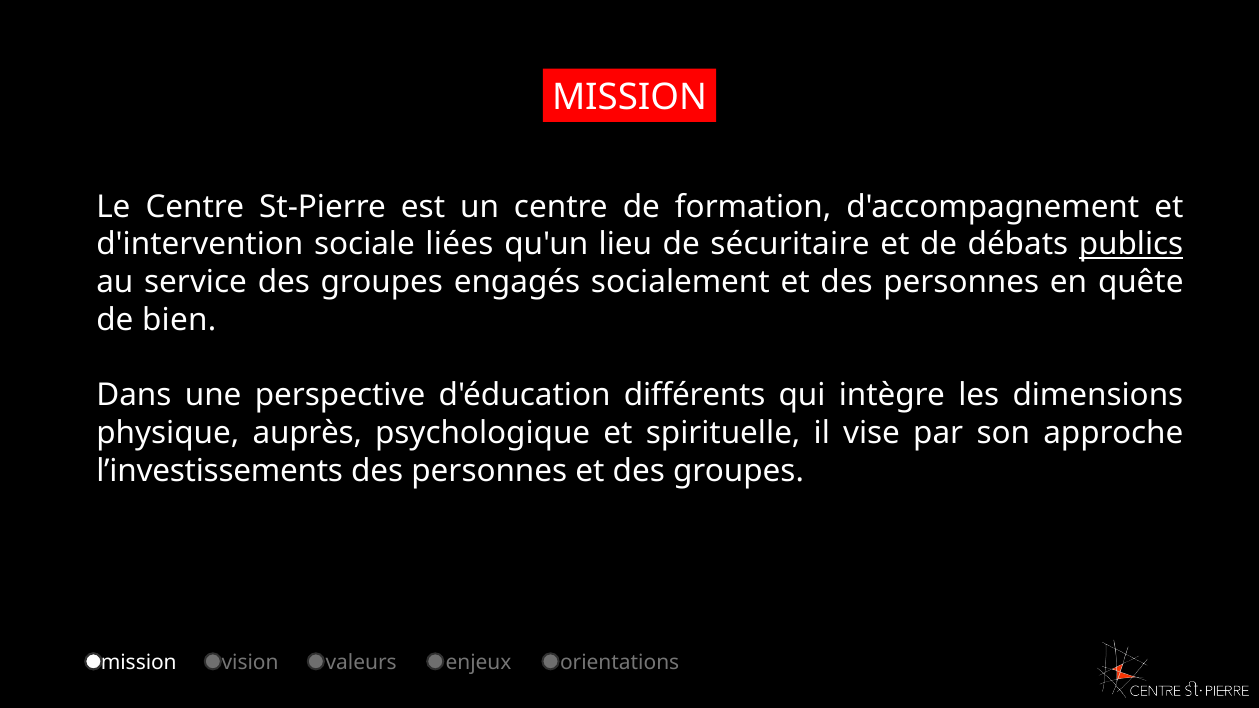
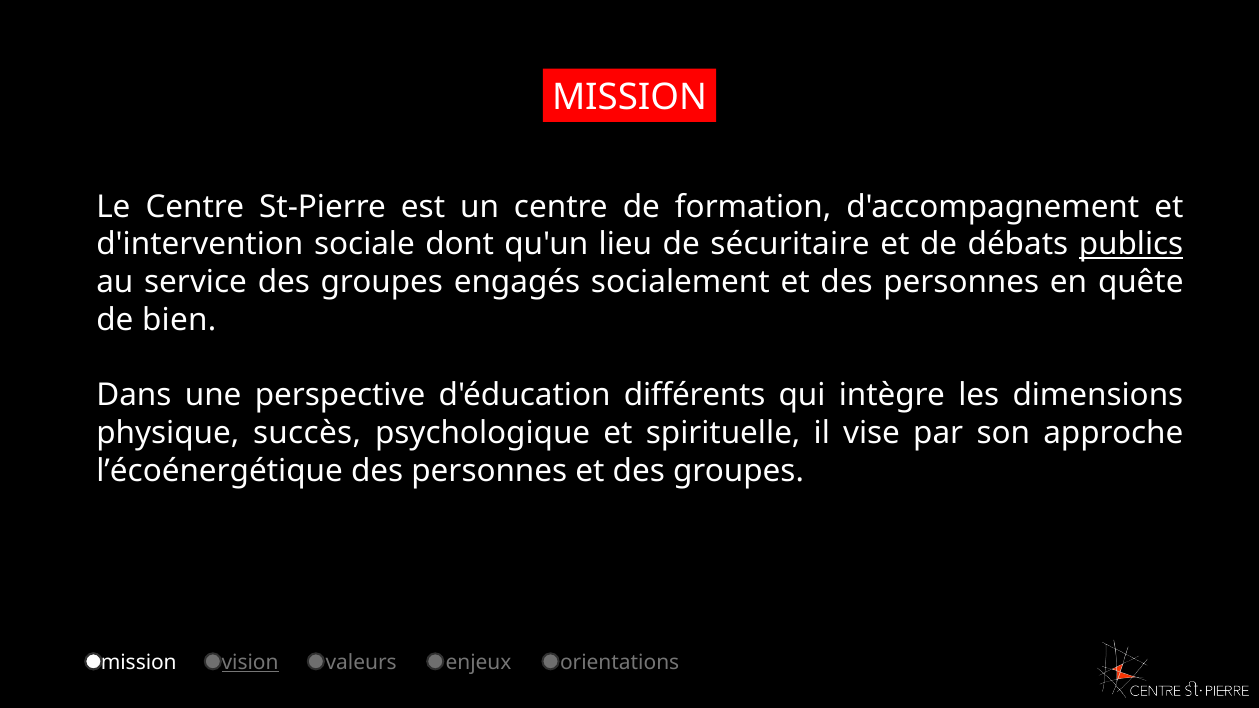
liées: liées -> dont (460, 245)
auprès: auprès -> succès (307, 433)
l’investissements: l’investissements -> l’écoénergétique (220, 471)
vision underline: none -> present (250, 663)
